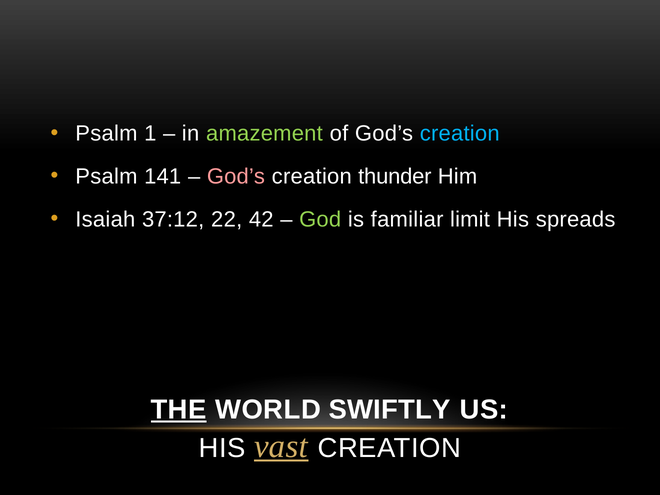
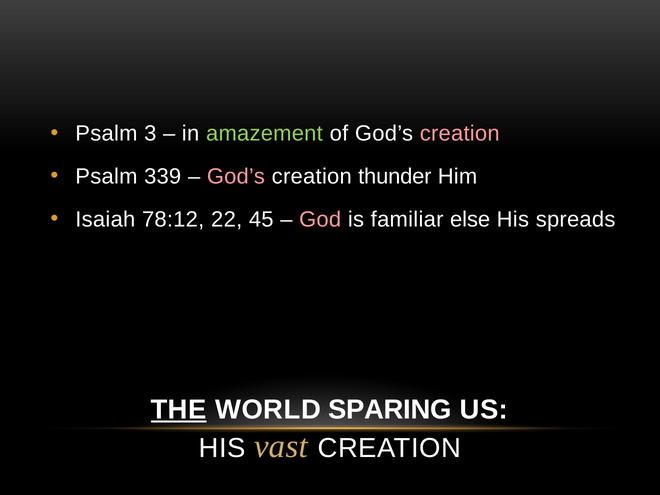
1: 1 -> 3 (150, 134)
creation colour: light blue -> pink (460, 134)
141: 141 -> 339 (163, 176)
37:12: 37:12 -> 78:12 (173, 219)
42: 42 -> 45 (261, 219)
God colour: light green -> pink (320, 219)
limit: limit -> else (470, 219)
SWIFTLY: SWIFTLY -> SPARING (390, 410)
vast underline: present -> none (281, 446)
